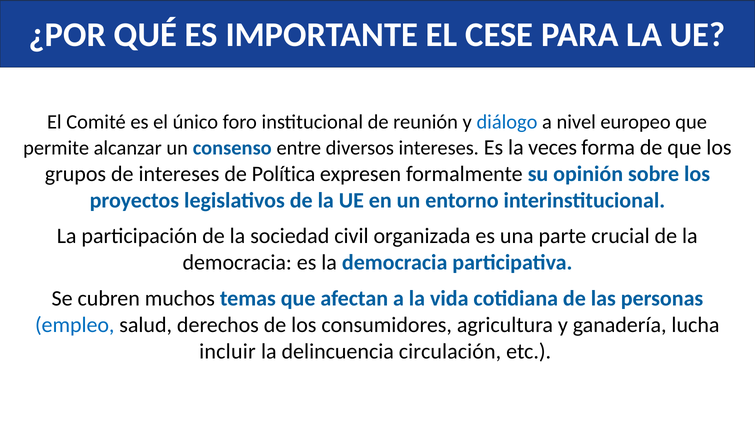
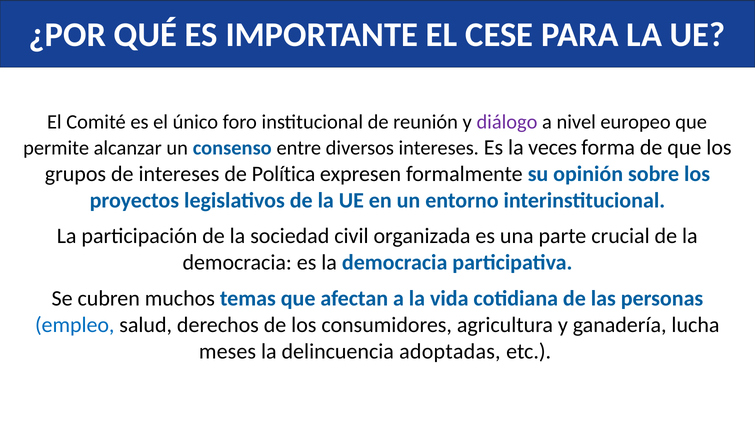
diálogo colour: blue -> purple (507, 122)
incluir: incluir -> meses (228, 351)
circulación: circulación -> adoptadas (450, 351)
